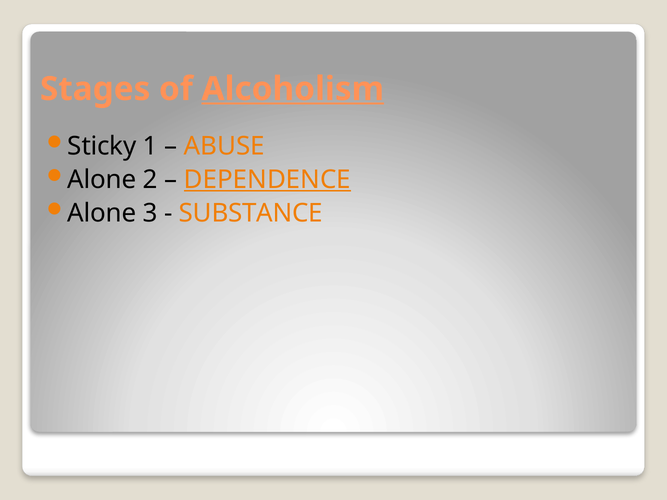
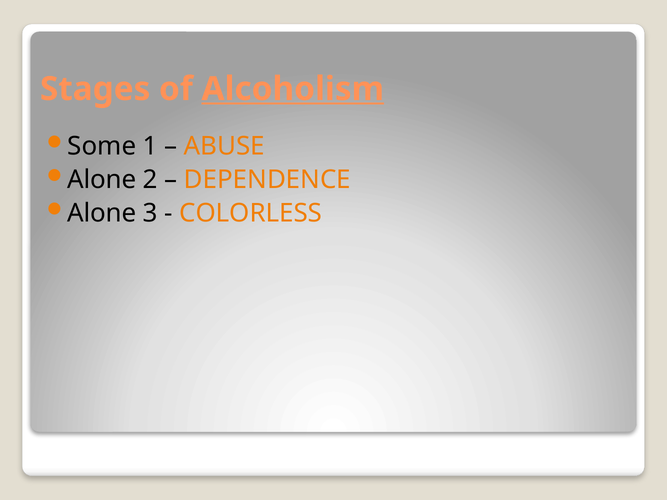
Sticky: Sticky -> Some (102, 146)
DEPENDENCE underline: present -> none (267, 180)
SUBSTANCE: SUBSTANCE -> COLORLESS (251, 213)
